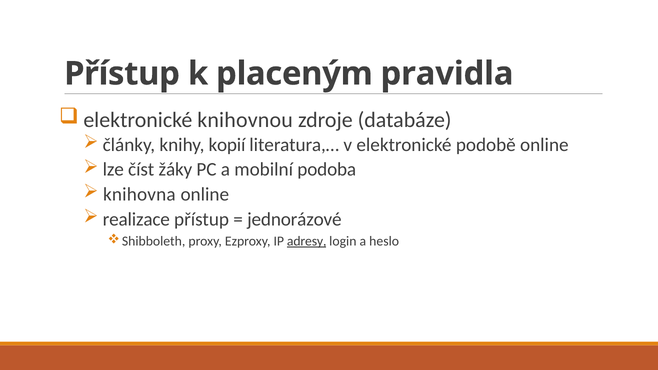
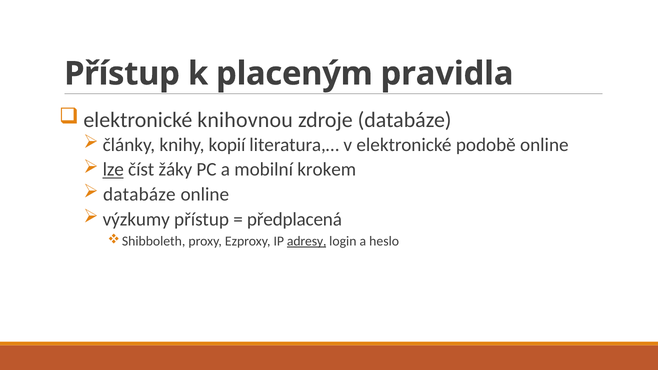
lze underline: none -> present (113, 170)
podoba: podoba -> krokem (327, 170)
knihovna: knihovna -> databáze (139, 195)
realizace: realizace -> výzkumy (136, 219)
jednorázové: jednorázové -> předplacená (294, 219)
